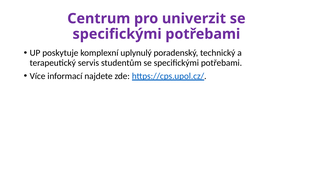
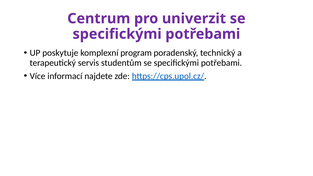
uplynulý: uplynulý -> program (136, 53)
